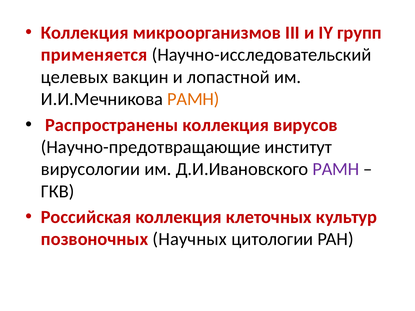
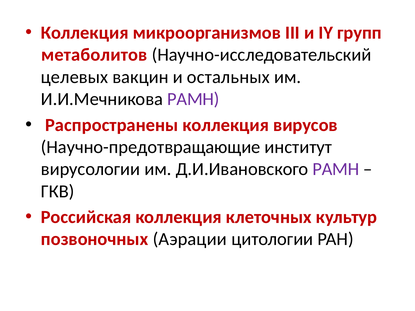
применяется: применяется -> метаболитов (94, 55)
лопастной: лопастной -> остальных (228, 77)
РАМН colour: orange -> purple (193, 99)
Научных: Научных -> Аэрации (190, 239)
